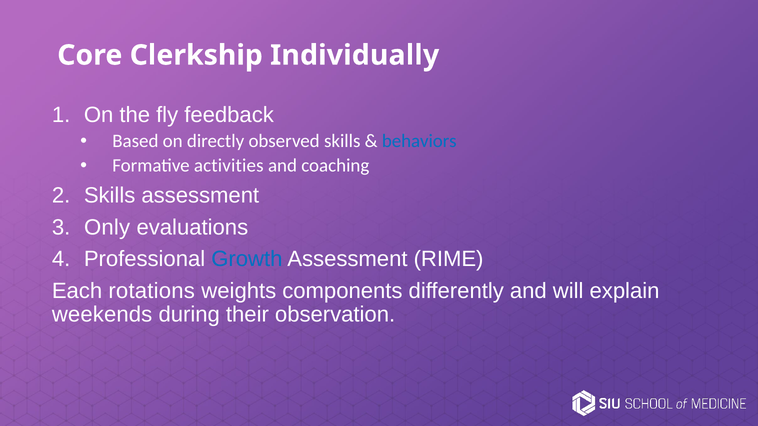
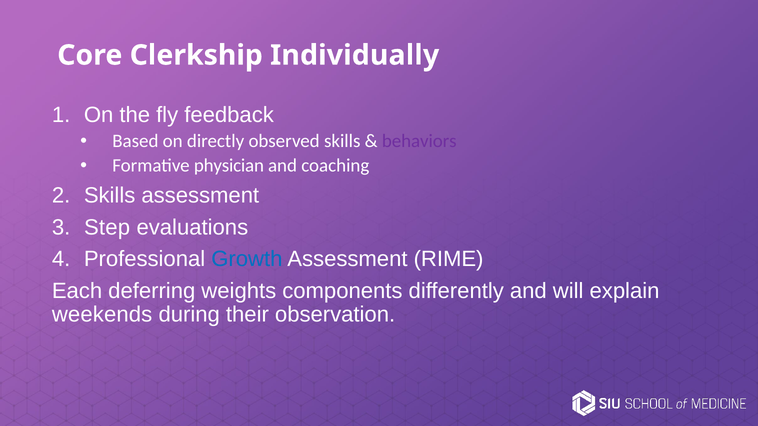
behaviors colour: blue -> purple (419, 141)
activities: activities -> physician (229, 166)
Only: Only -> Step (107, 228)
rotations: rotations -> deferring (152, 291)
